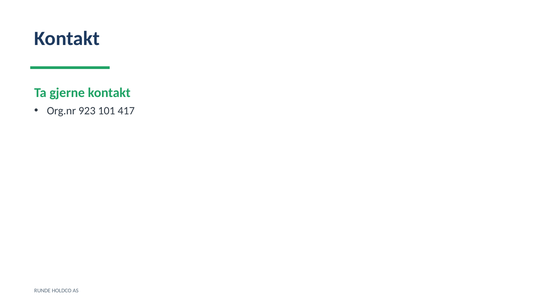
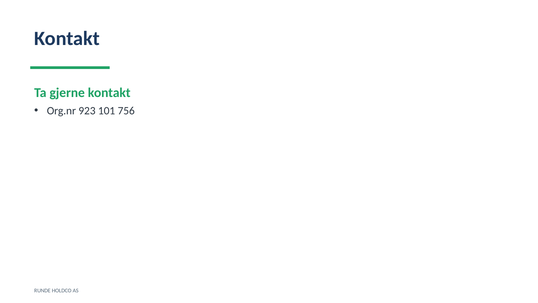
417: 417 -> 756 (126, 111)
